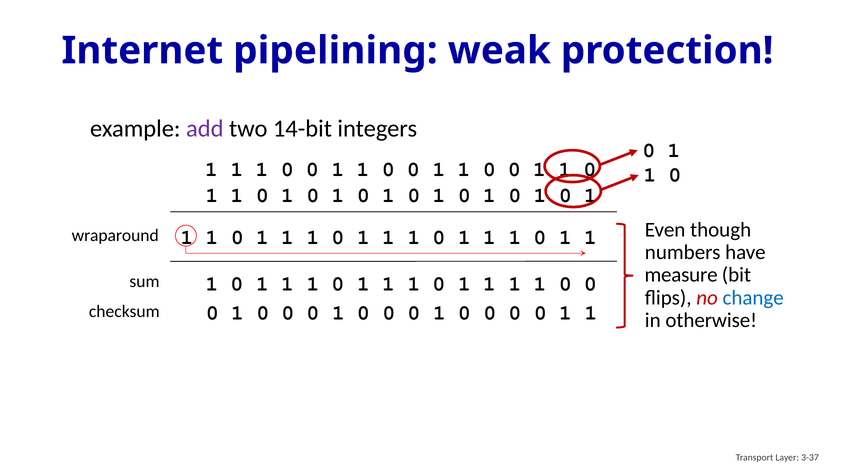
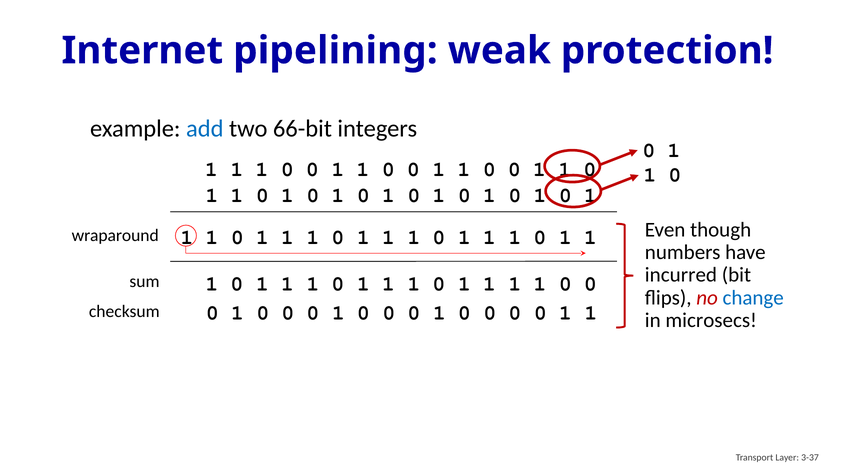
add colour: purple -> blue (205, 128)
14-bit: 14-bit -> 66-bit (302, 128)
measure: measure -> incurred (681, 275)
otherwise: otherwise -> microsecs (711, 320)
